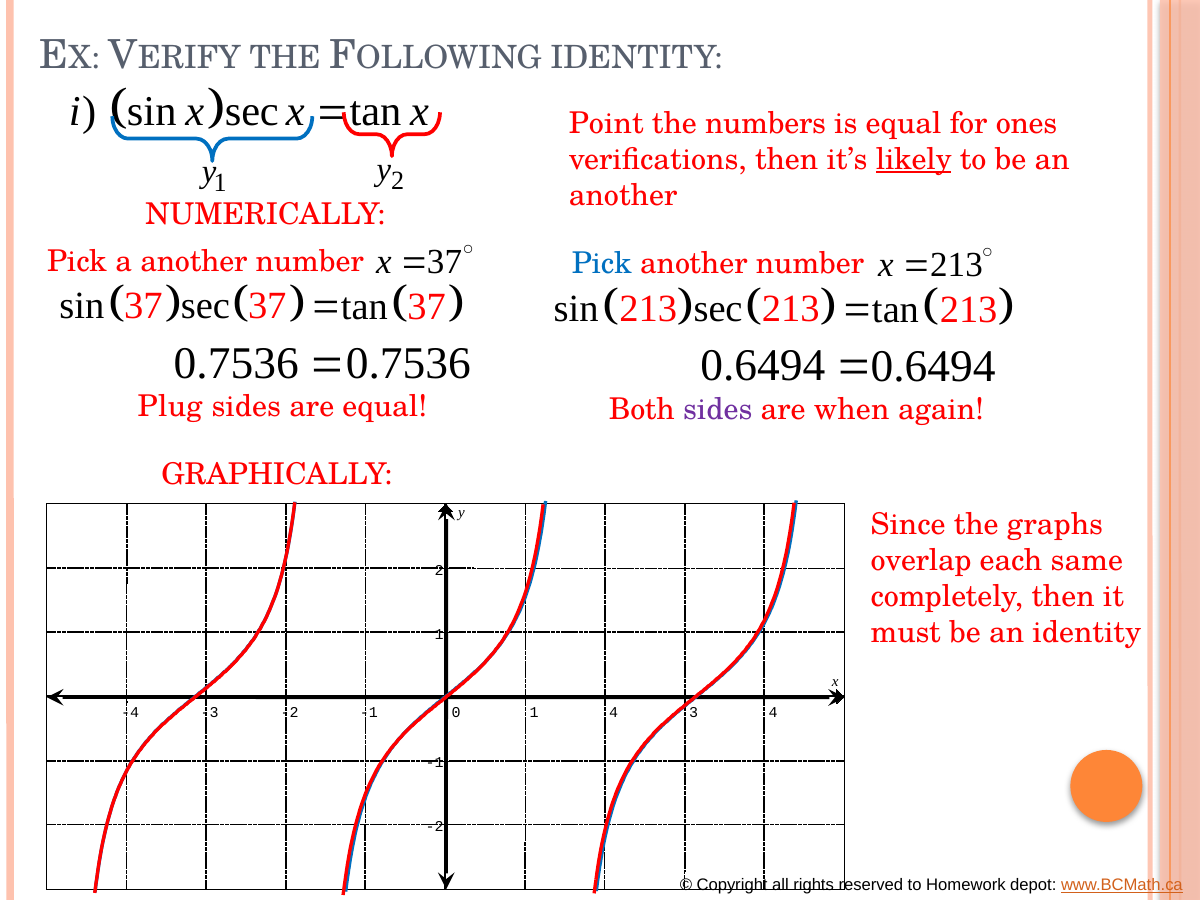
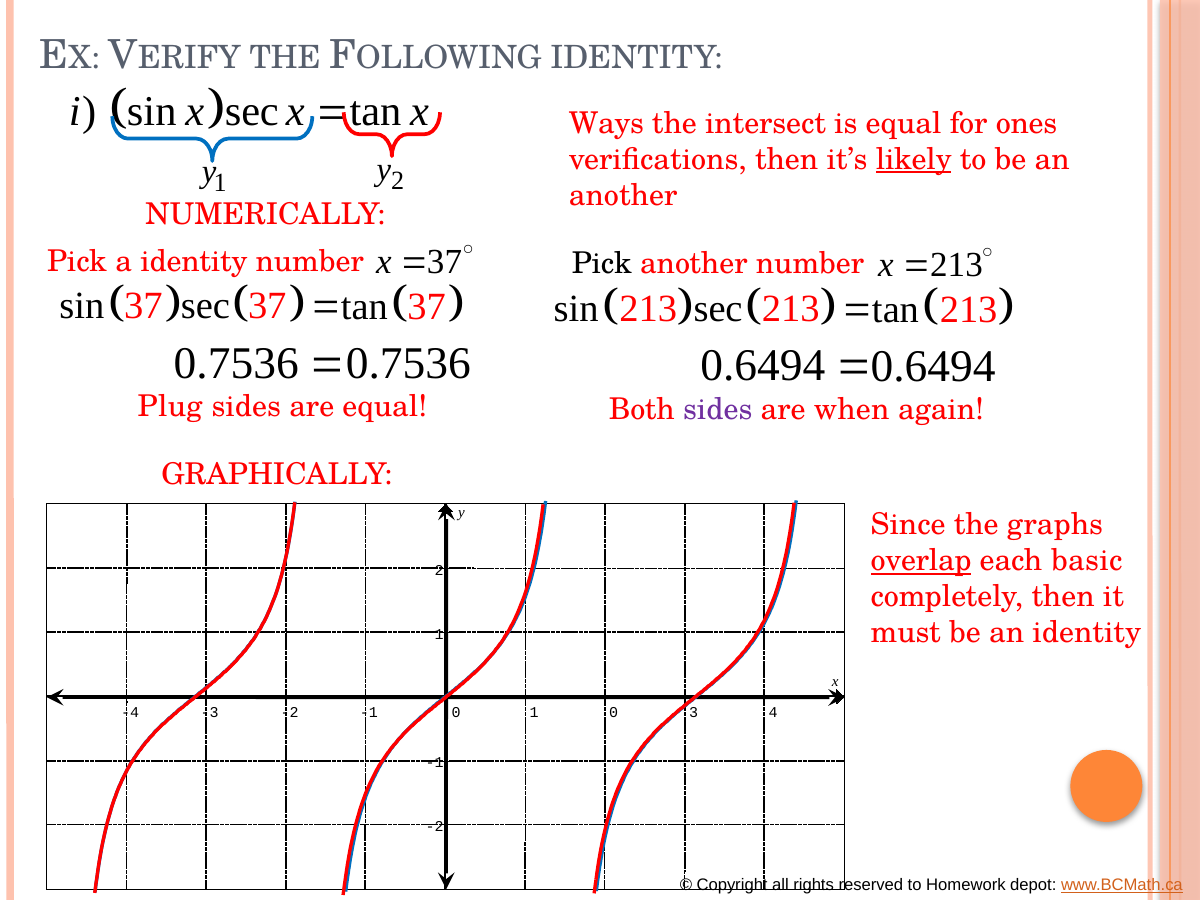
Point: Point -> Ways (606, 123)
numbers: numbers -> intersect (766, 123)
a another: another -> identity (194, 261)
Pick colour: blue -> black (602, 264)
overlap underline: none -> present (921, 561)
same: same -> basic (1087, 561)
1 4: 4 -> 0 (614, 712)
